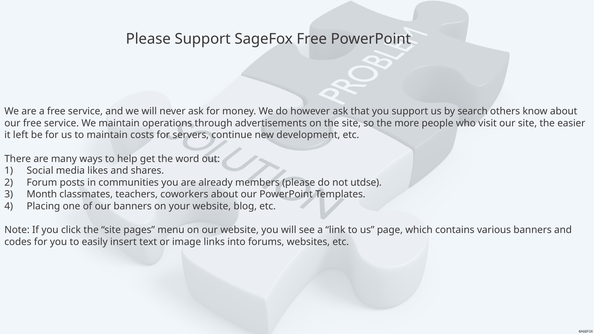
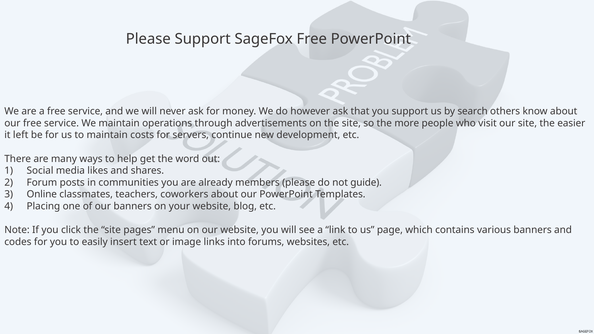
utdse: utdse -> guide (366, 183)
Month: Month -> Online (42, 194)
